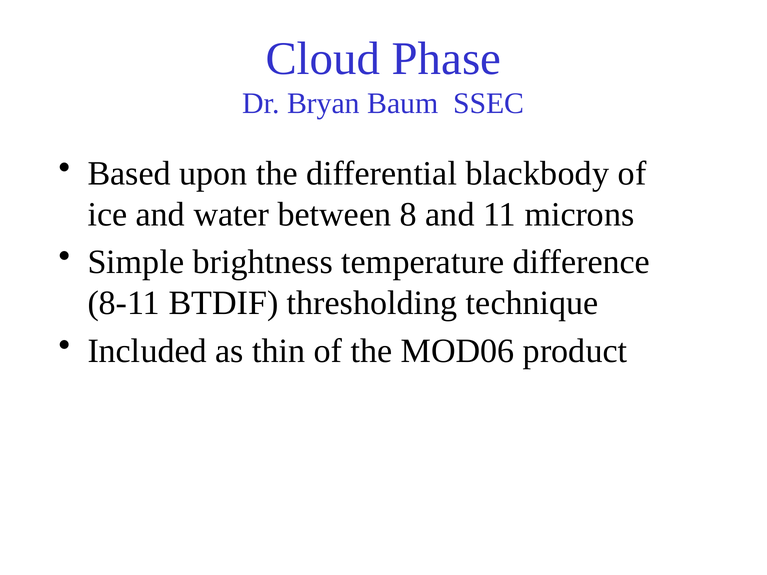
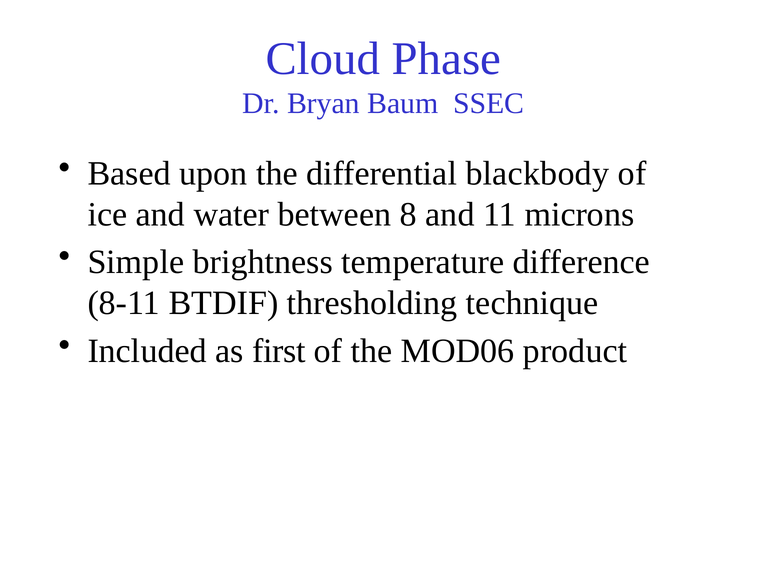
thin: thin -> first (279, 351)
